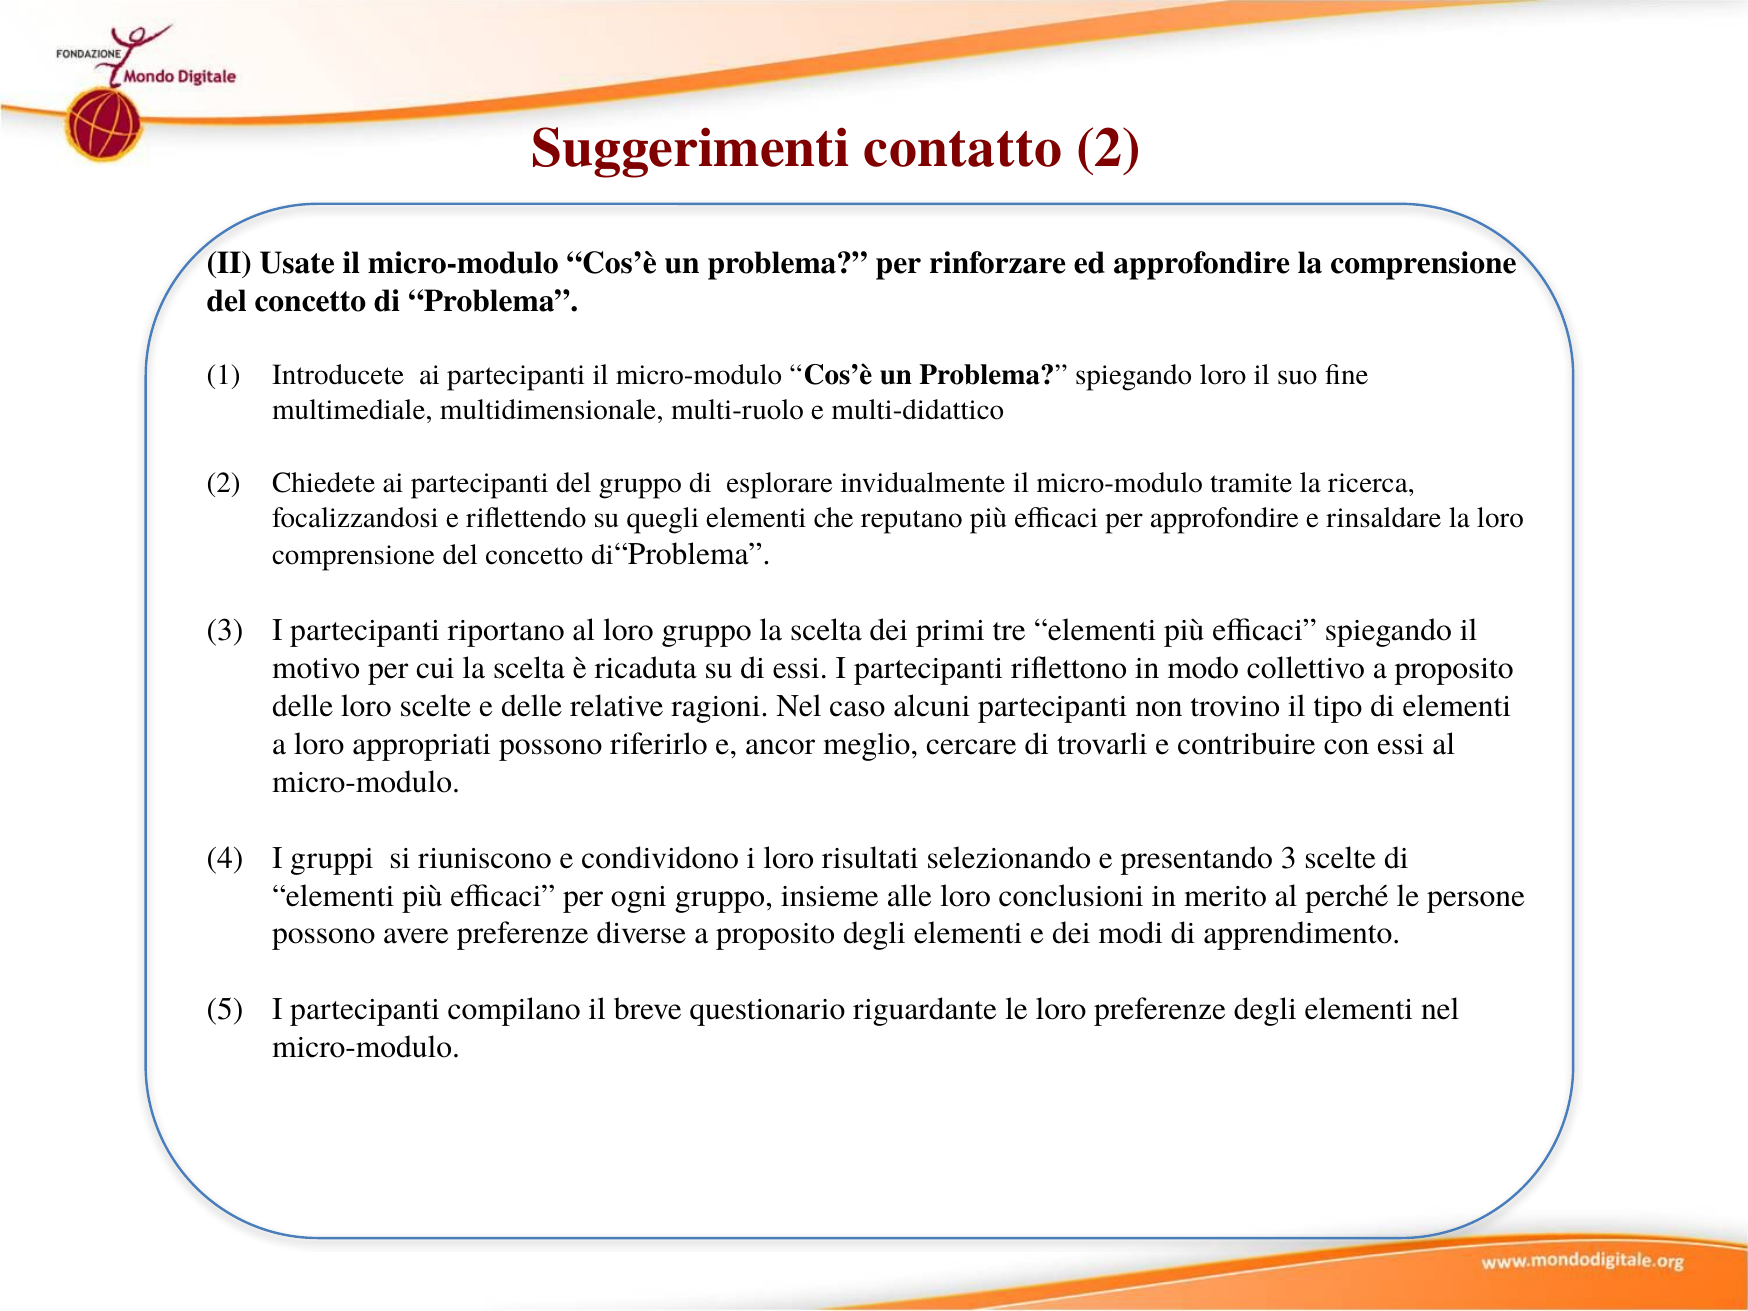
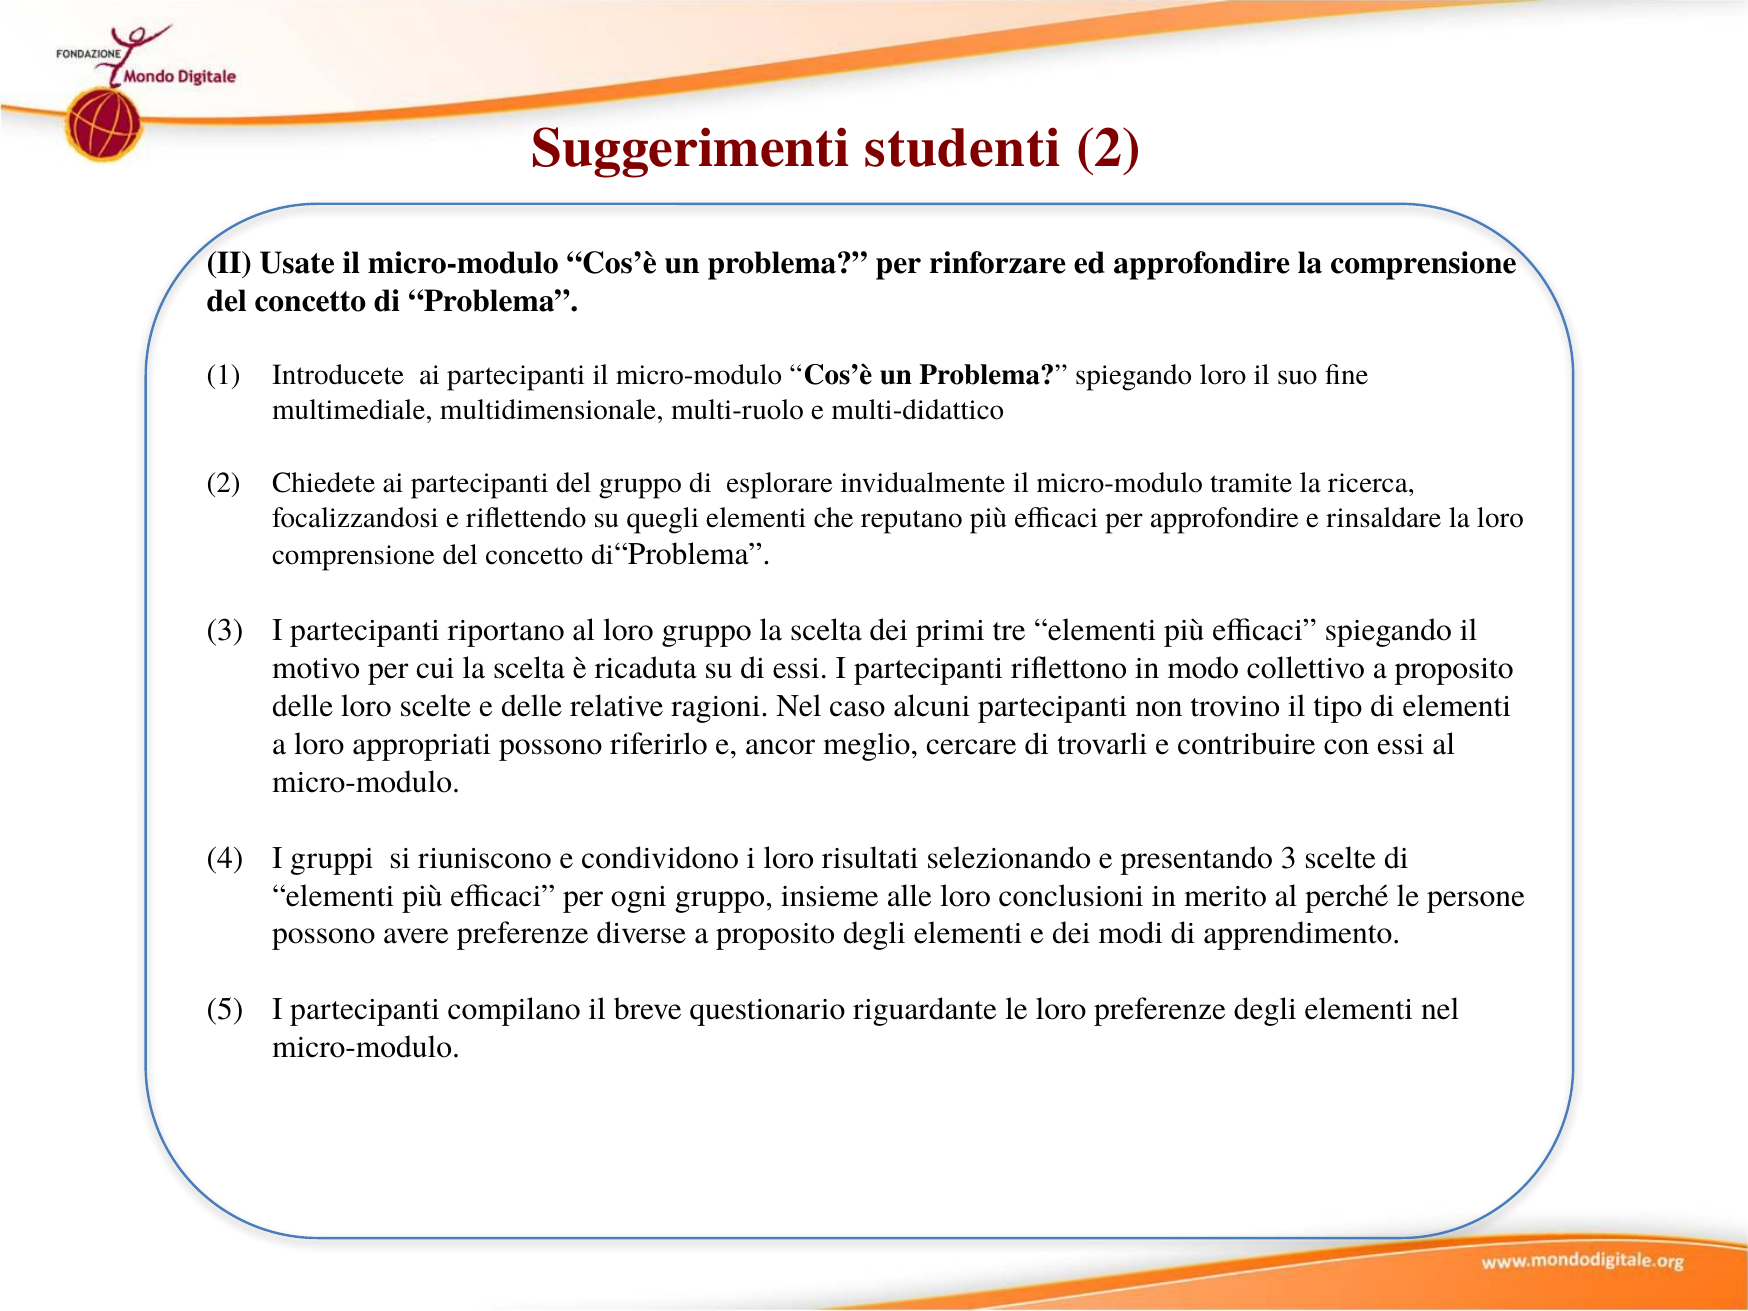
contatto: contatto -> studenti (963, 148)
